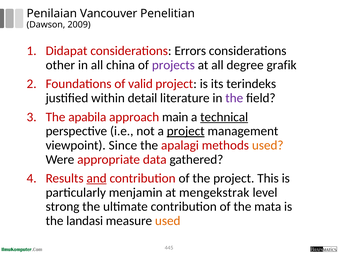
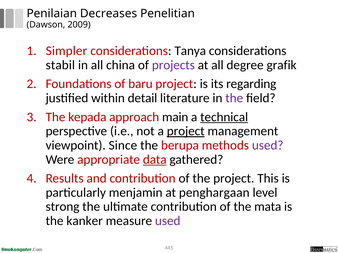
Vancouver: Vancouver -> Decreases (109, 14)
Didapat: Didapat -> Simpler (66, 51)
Errors: Errors -> Tanya (190, 51)
other: other -> stabil (60, 65)
valid: valid -> baru (140, 84)
terindeks: terindeks -> regarding (251, 84)
apabila: apabila -> kepada (87, 117)
apalagi: apalagi -> berupa (180, 146)
used colour: orange -> purple (268, 146)
data underline: none -> present (155, 160)
and underline: present -> none (97, 179)
mengekstrak: mengekstrak -> penghargaan (214, 193)
landasi: landasi -> kanker (85, 221)
used colour: orange -> purple (168, 221)
